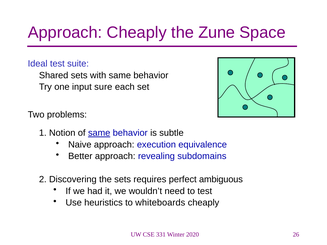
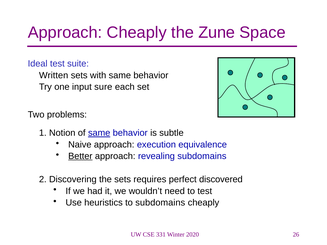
Shared: Shared -> Written (54, 75)
Better underline: none -> present (80, 156)
ambiguous: ambiguous -> discovered (221, 180)
to whiteboards: whiteboards -> subdomains (160, 203)
